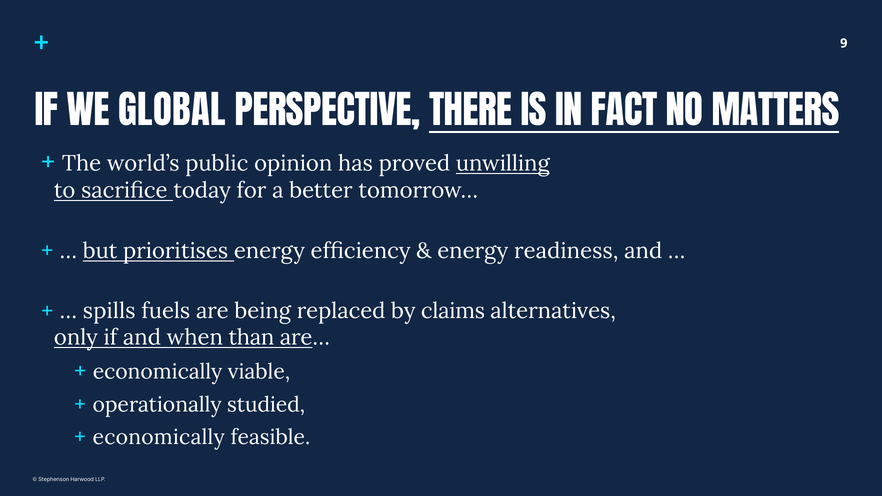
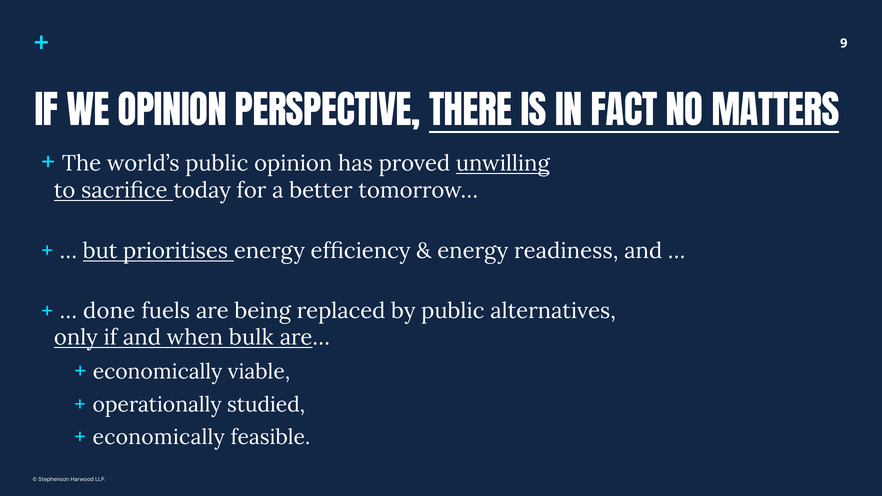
WE GLOBAL: GLOBAL -> OPINION (172, 112)
spills: spills -> done (109, 311)
by claims: claims -> public (453, 311)
than: than -> bulk (251, 338)
